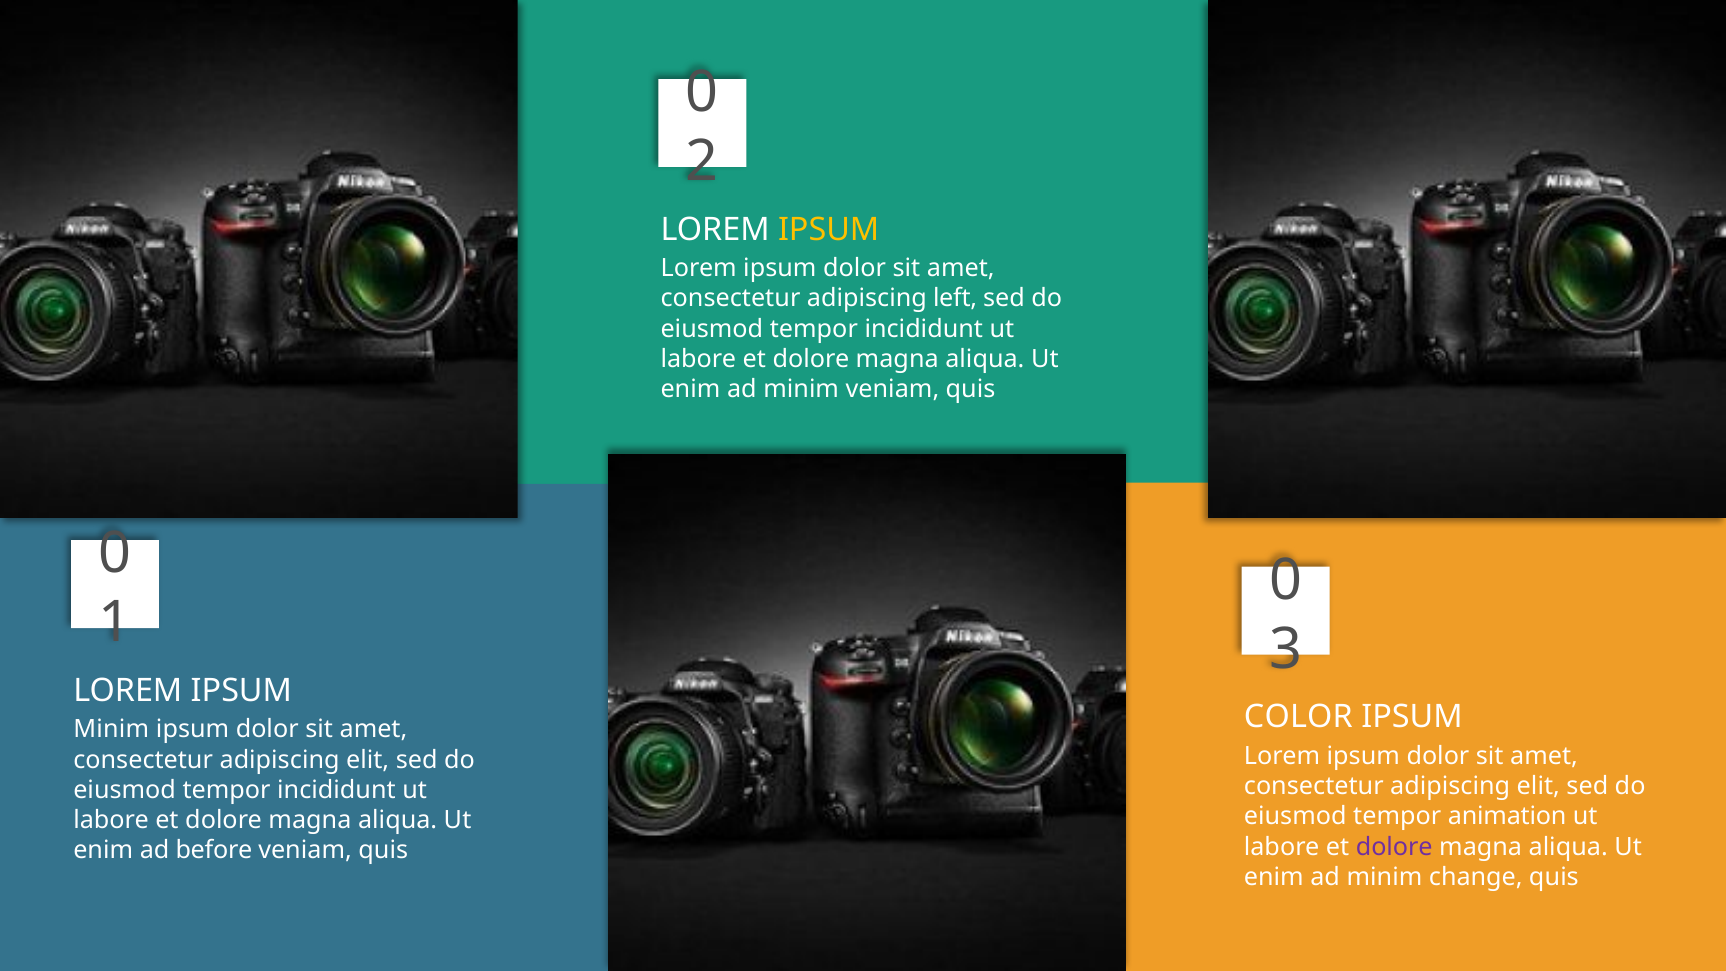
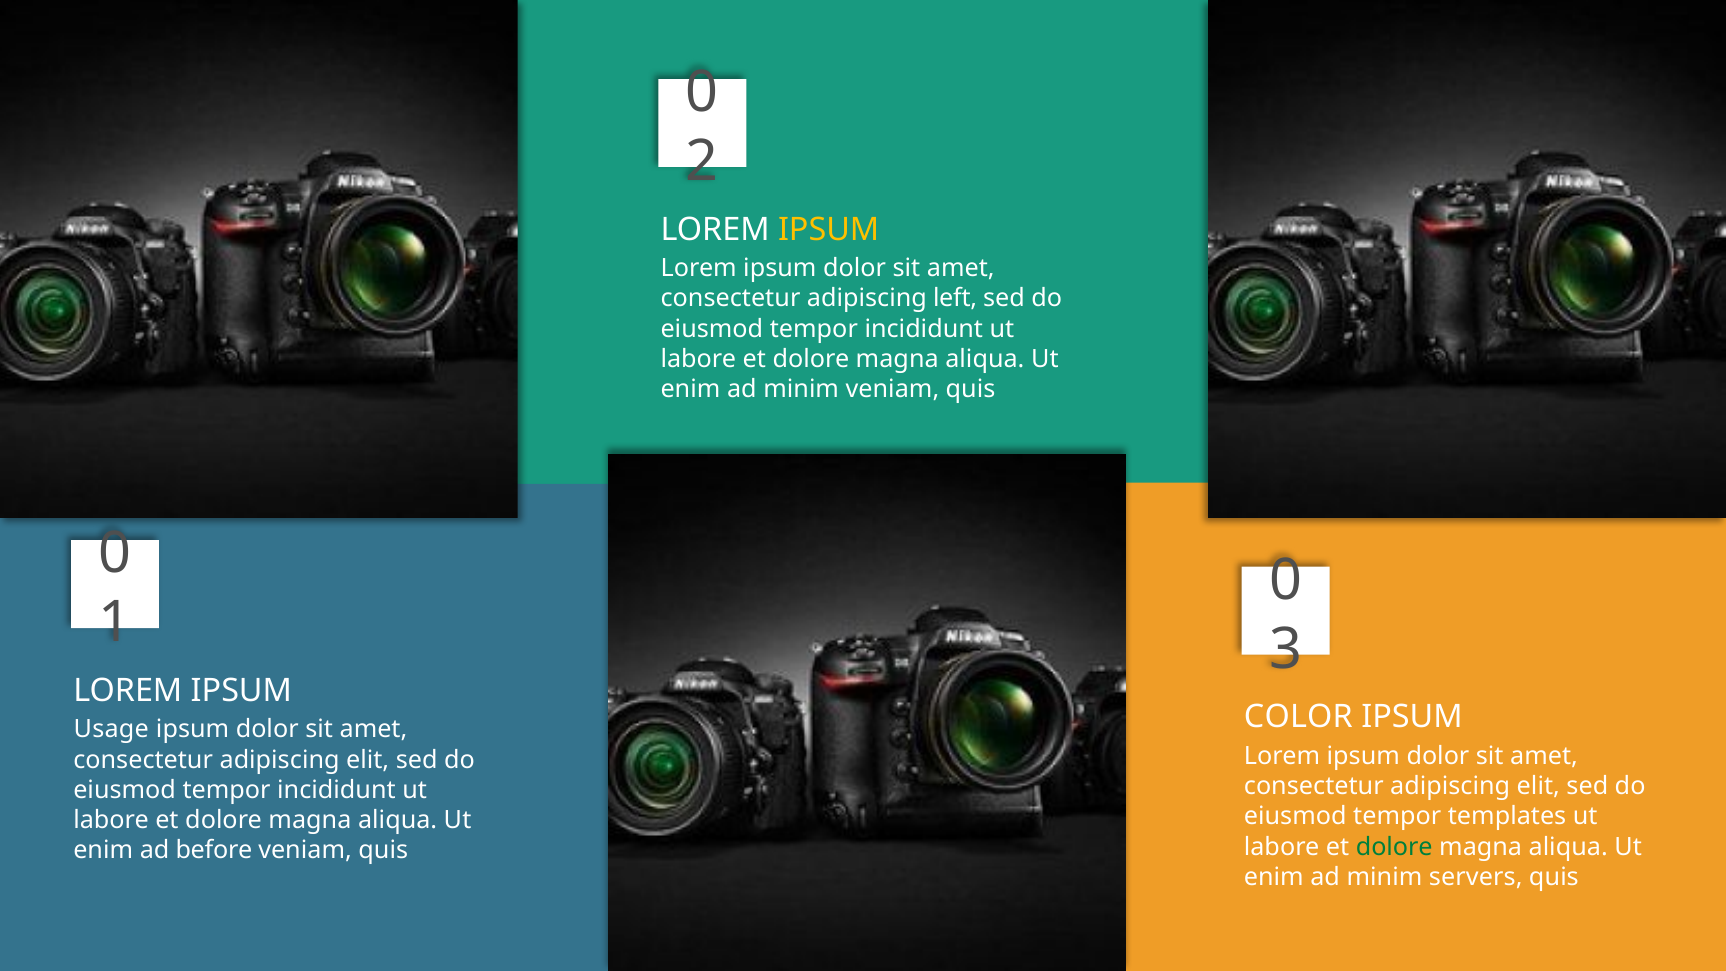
Minim: Minim -> Usage (111, 729)
animation: animation -> templates (1507, 816)
dolore colour: purple -> green (1394, 847)
change: change -> servers (1476, 877)
